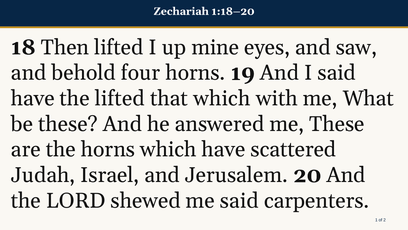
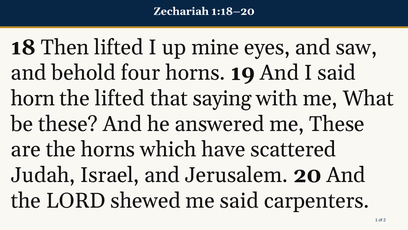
have: have -> horn (33, 98)
that which: which -> saying (222, 98)
